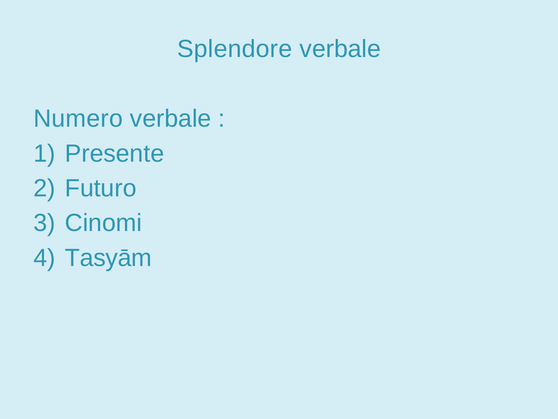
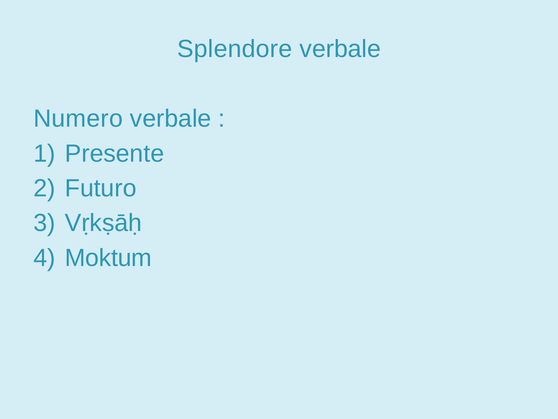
Cinomi: Cinomi -> Vṛkṣāḥ (103, 223)
Tasyām: Tasyām -> Moktum (108, 258)
